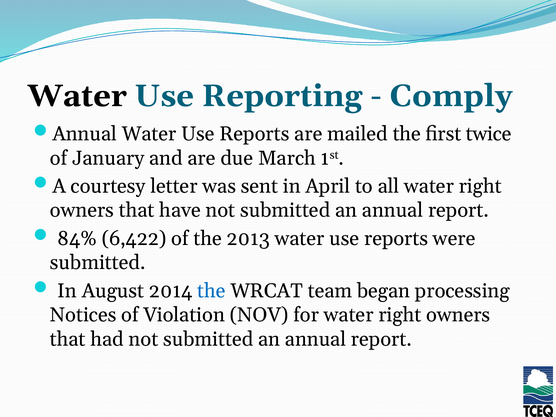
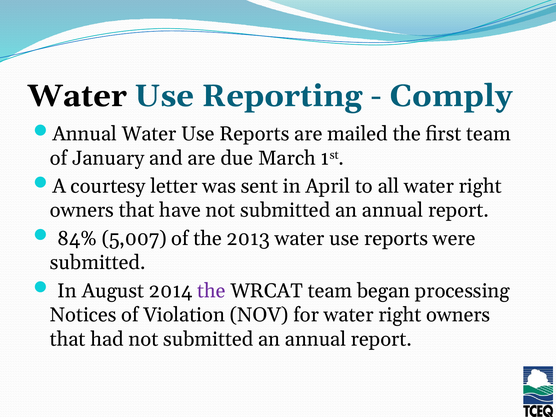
first twice: twice -> team (489, 134)
6,422: 6,422 -> 5,007 (134, 238)
the colour: blue -> purple (211, 291)
